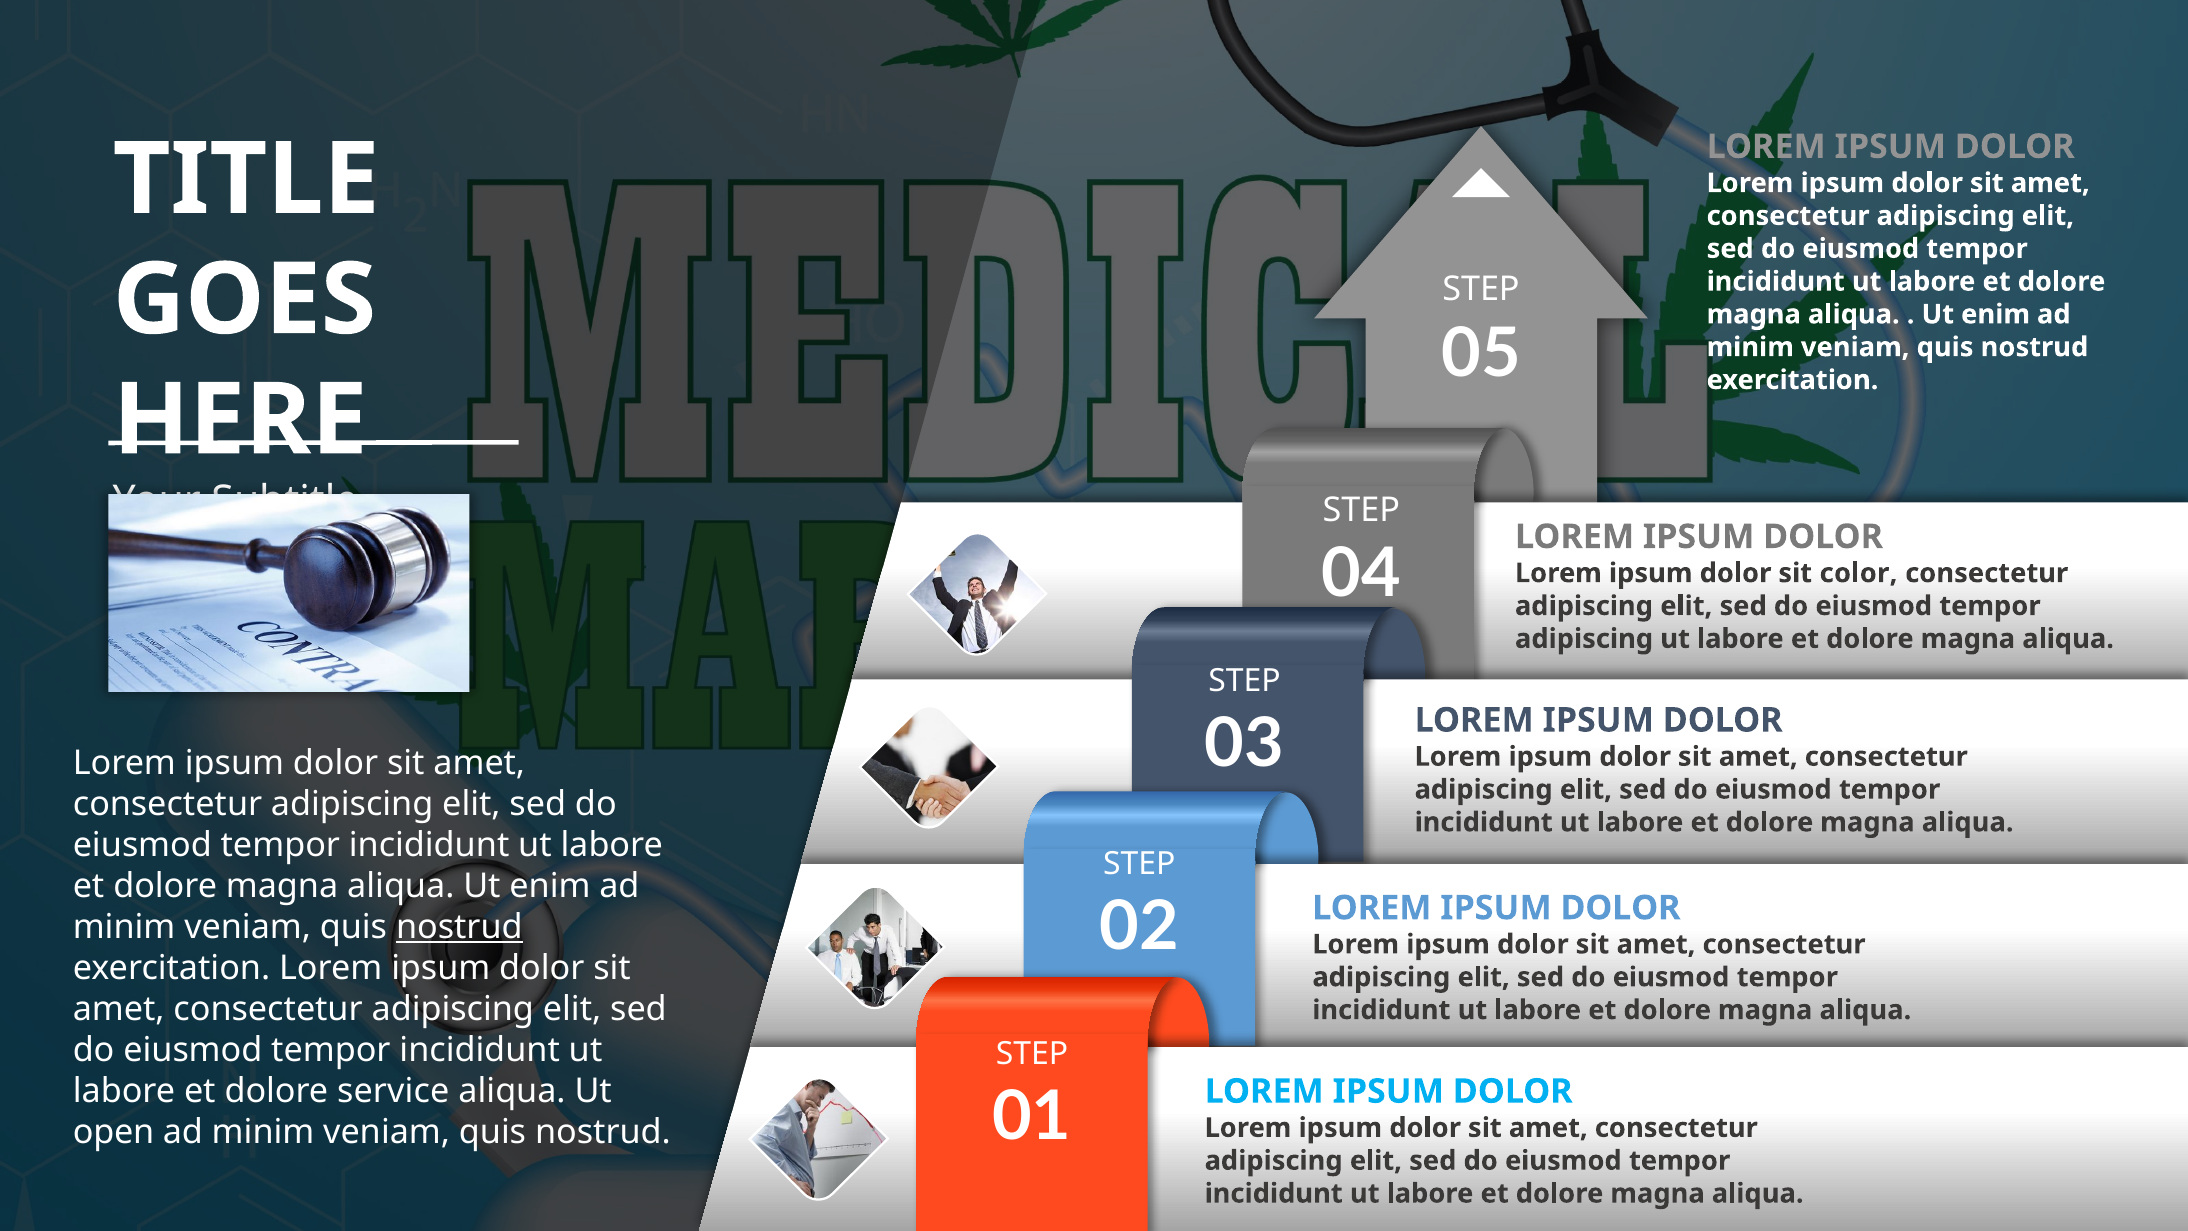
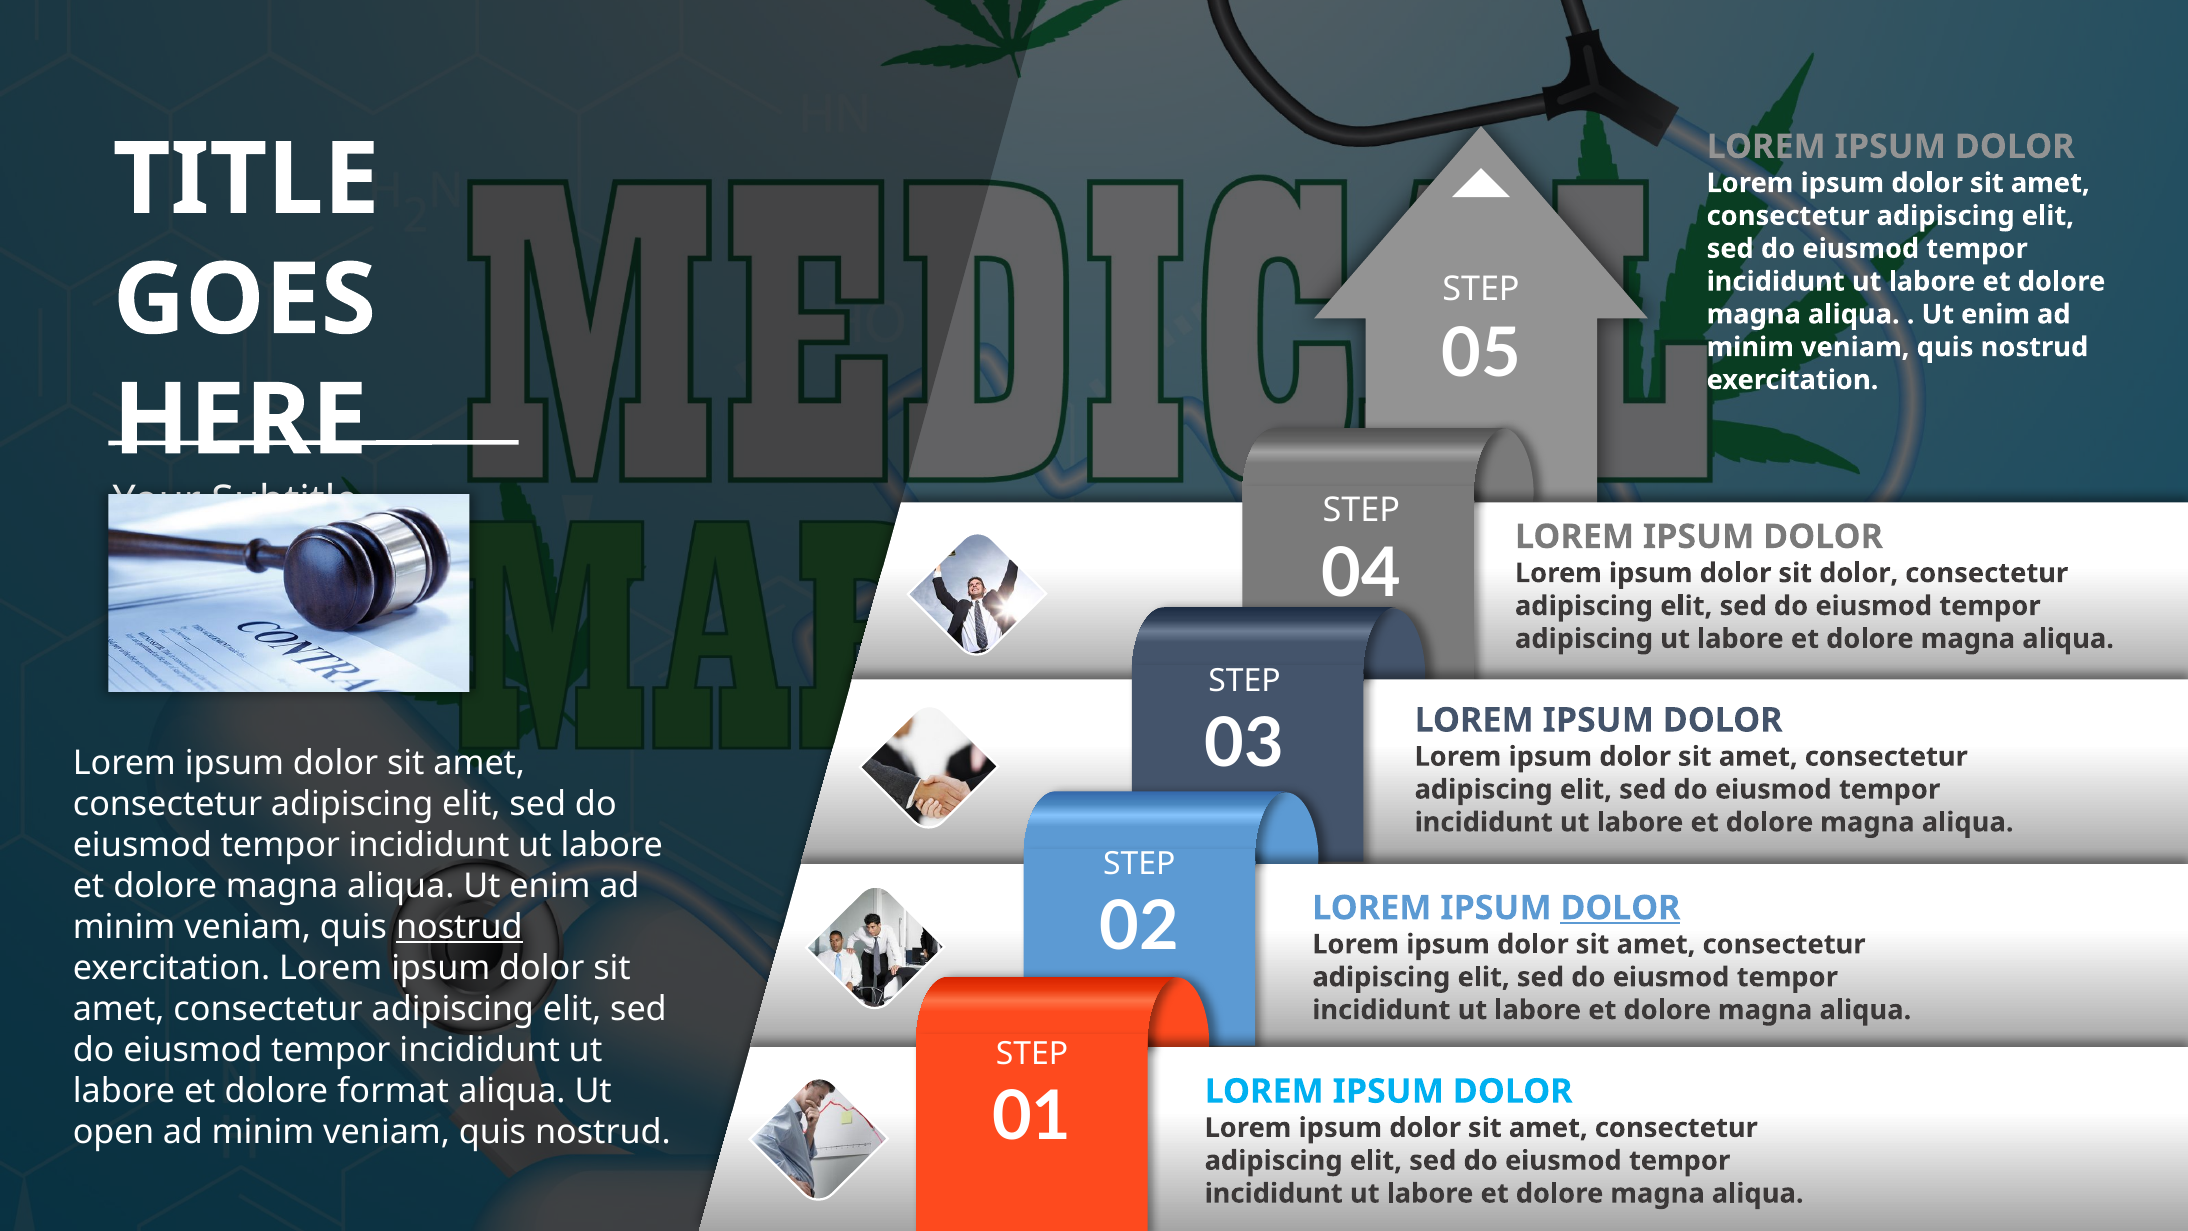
sit color: color -> dolor (1859, 573)
DOLOR underline: none -> present (1620, 908)
service: service -> format (393, 1091)
